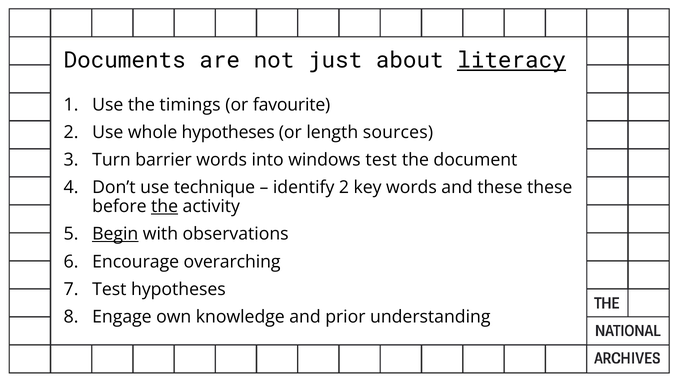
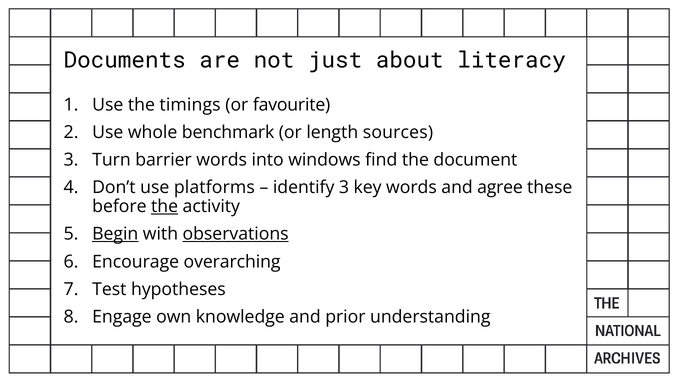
literacy underline: present -> none (512, 60)
whole hypotheses: hypotheses -> benchmark (228, 132)
windows test: test -> find (381, 160)
technique: technique -> platforms (214, 187)
identify 2: 2 -> 3 (344, 187)
and these: these -> agree (500, 187)
observations underline: none -> present (236, 234)
